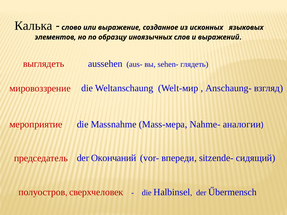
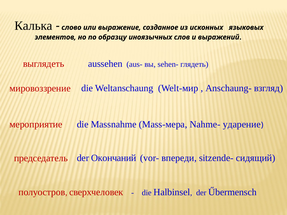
аналогии: аналогии -> ударение (242, 124)
